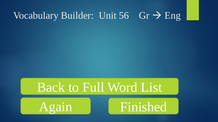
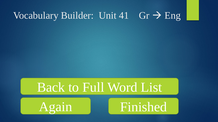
56: 56 -> 41 (124, 16)
